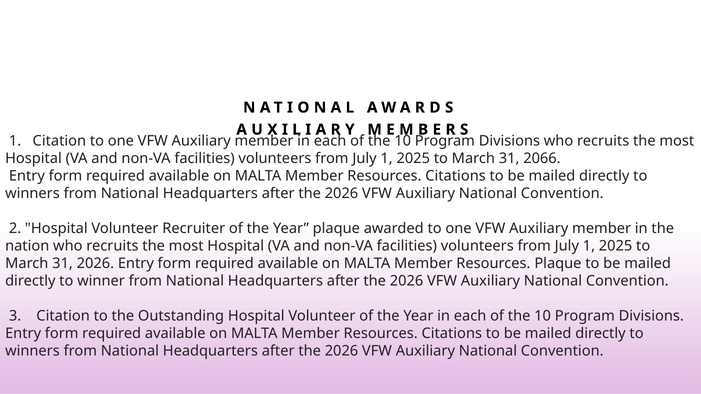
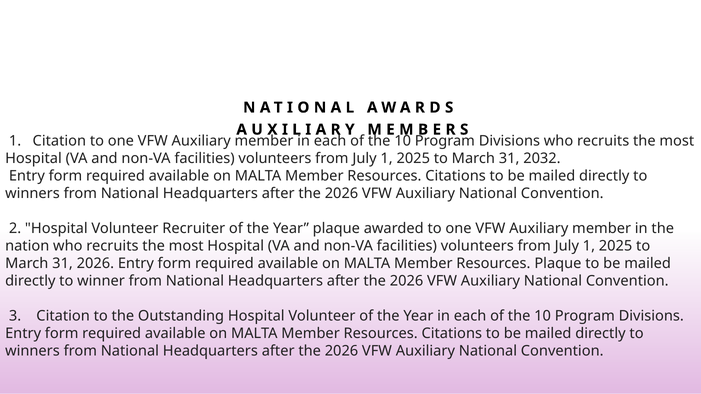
2066: 2066 -> 2032 (542, 159)
